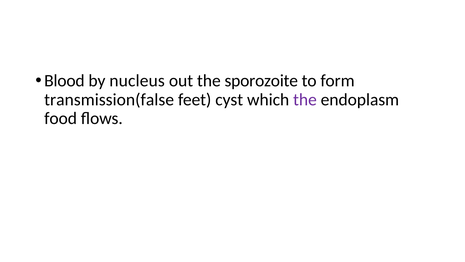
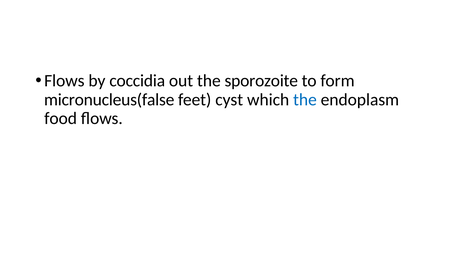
Blood: Blood -> Flows (64, 81)
nucleus: nucleus -> coccidia (137, 81)
transmission(false: transmission(false -> micronucleus(false (109, 100)
the colour: purple -> blue (305, 100)
